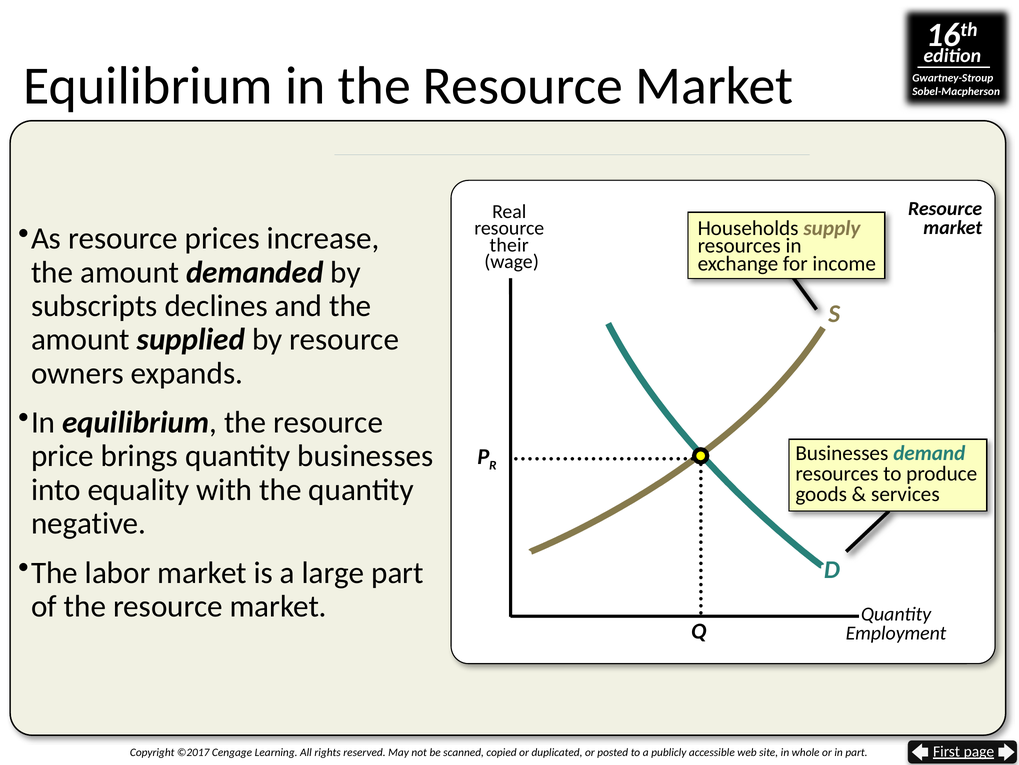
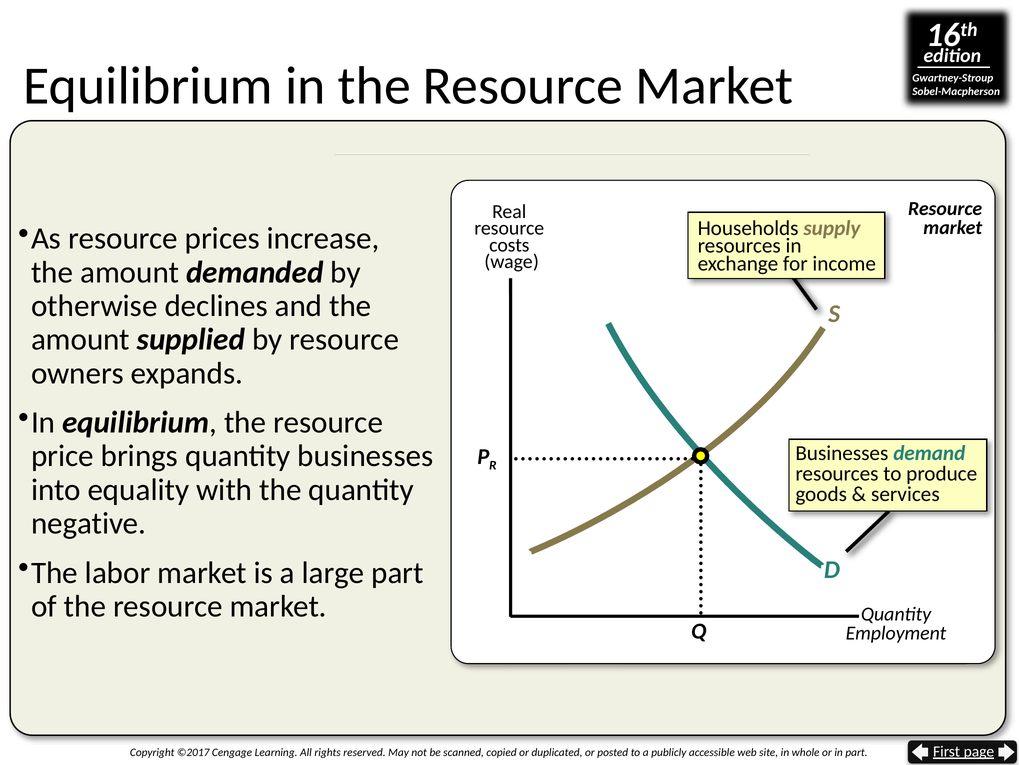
their: their -> costs (509, 245)
subscripts: subscripts -> otherwise (94, 306)
